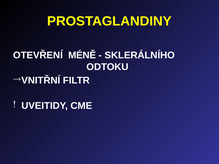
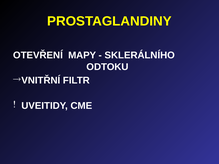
MÉNĚ: MÉNĚ -> MAPY (82, 55)
